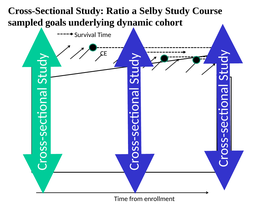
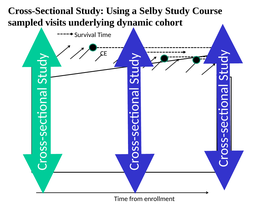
Ratio: Ratio -> Using (118, 11)
goals: goals -> visits (56, 23)
